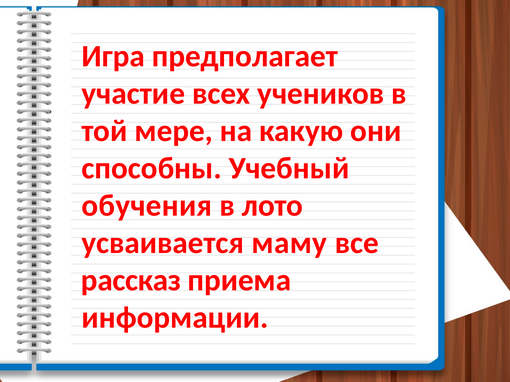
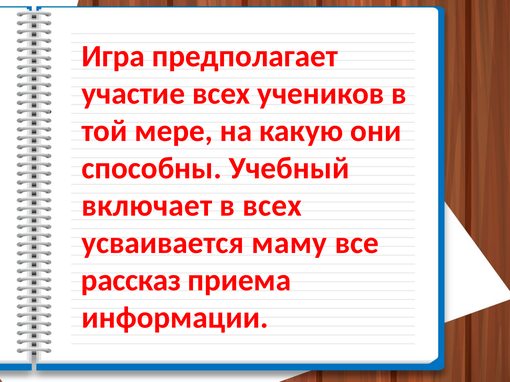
обучения: обучения -> включает (147, 206)
в лото: лото -> всех (272, 206)
